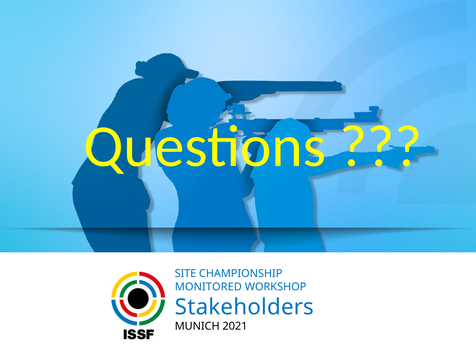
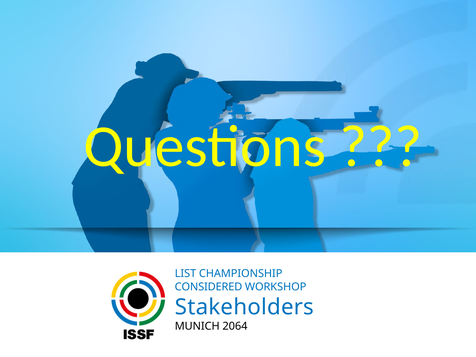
SITE: SITE -> LIST (185, 274)
MONITORED: MONITORED -> CONSIDERED (208, 287)
2021: 2021 -> 2064 (235, 326)
